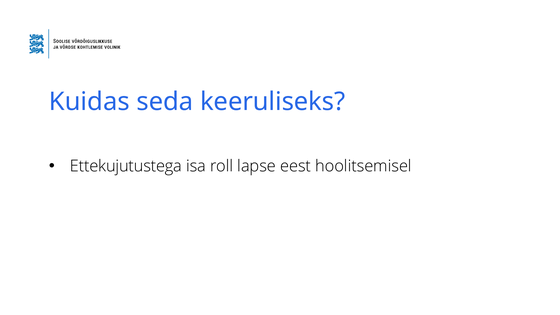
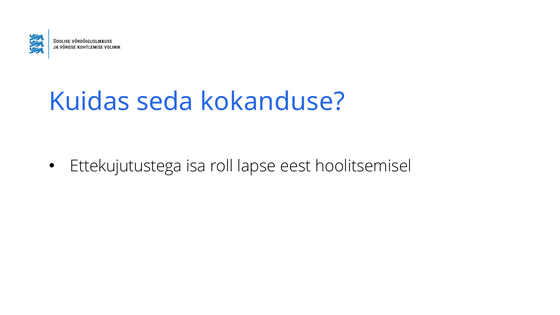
keeruliseks: keeruliseks -> kokanduse (272, 102)
